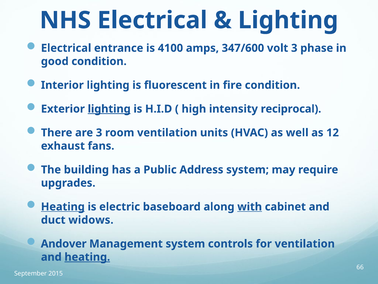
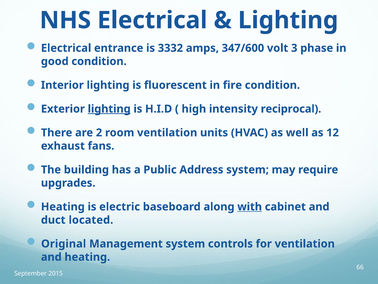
4100: 4100 -> 3332 (170, 48)
are 3: 3 -> 2 (99, 132)
Heating underline: present -> none (63, 206)
widows: widows -> located (91, 220)
Andover: Andover -> Original (64, 243)
heating underline: present -> none (87, 257)
